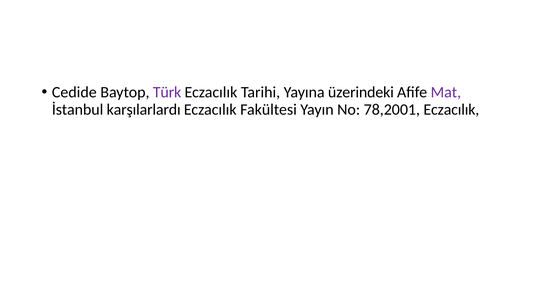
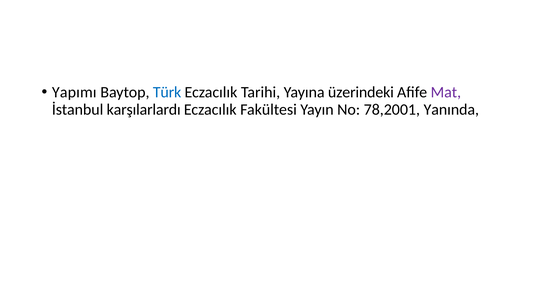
Cedide: Cedide -> Yapımı (74, 92)
Türk colour: purple -> blue (167, 92)
78,2001 Eczacılık: Eczacılık -> Yanında (451, 110)
